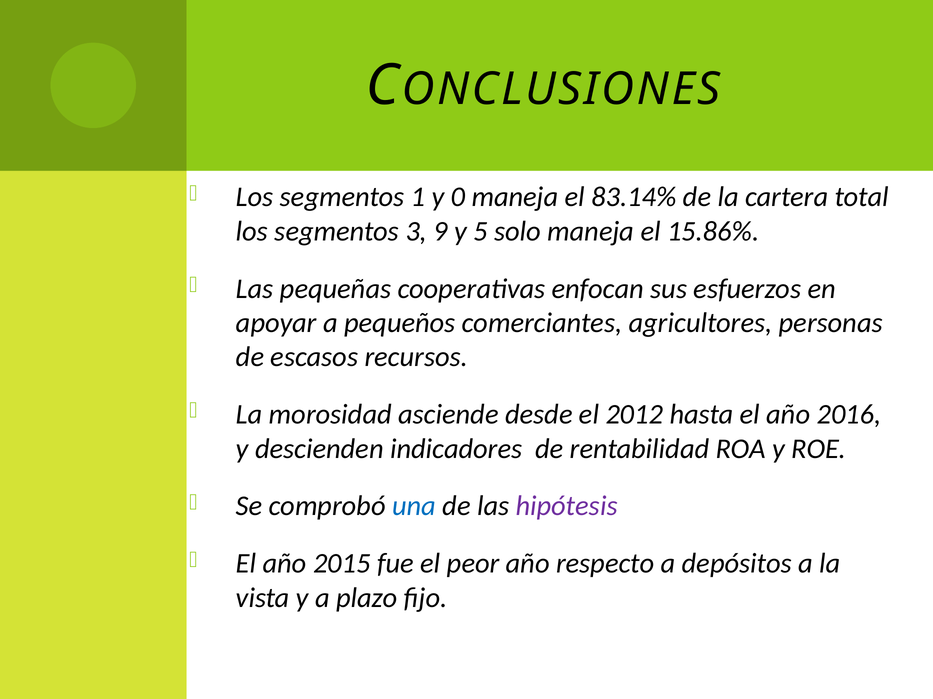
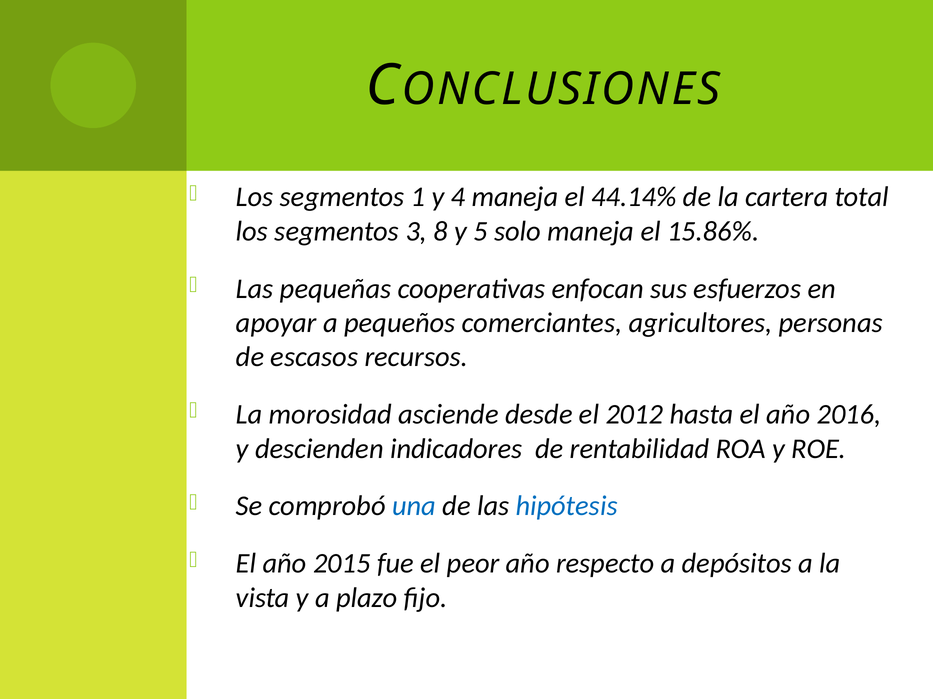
0: 0 -> 4 (458, 197)
83.14%: 83.14% -> 44.14% (634, 197)
9: 9 -> 8 (440, 231)
hipótesis colour: purple -> blue (567, 507)
